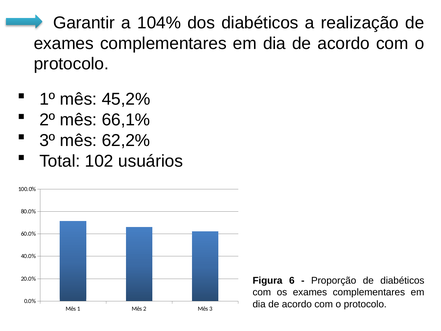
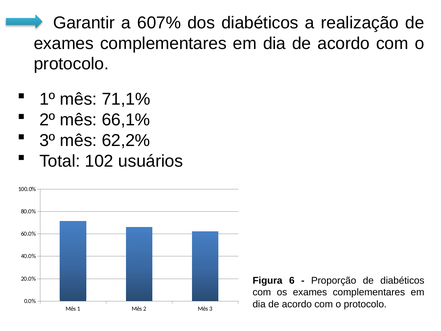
104%: 104% -> 607% (159, 23)
45,2%: 45,2% -> 71,1% (126, 99)
